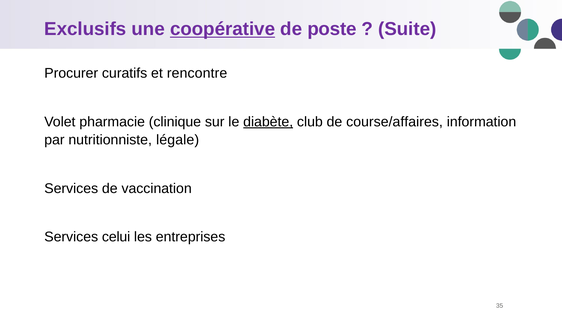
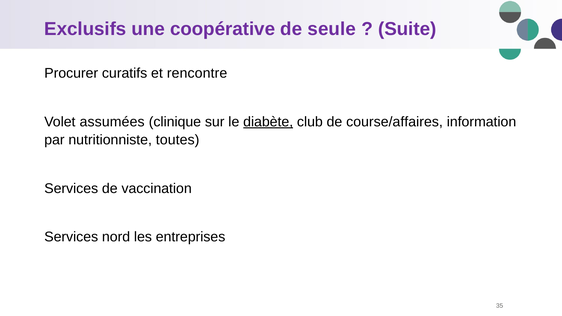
coopérative underline: present -> none (223, 29)
poste: poste -> seule (332, 29)
pharmacie: pharmacie -> assumées (112, 122)
légale: légale -> toutes (178, 140)
celui: celui -> nord (116, 237)
